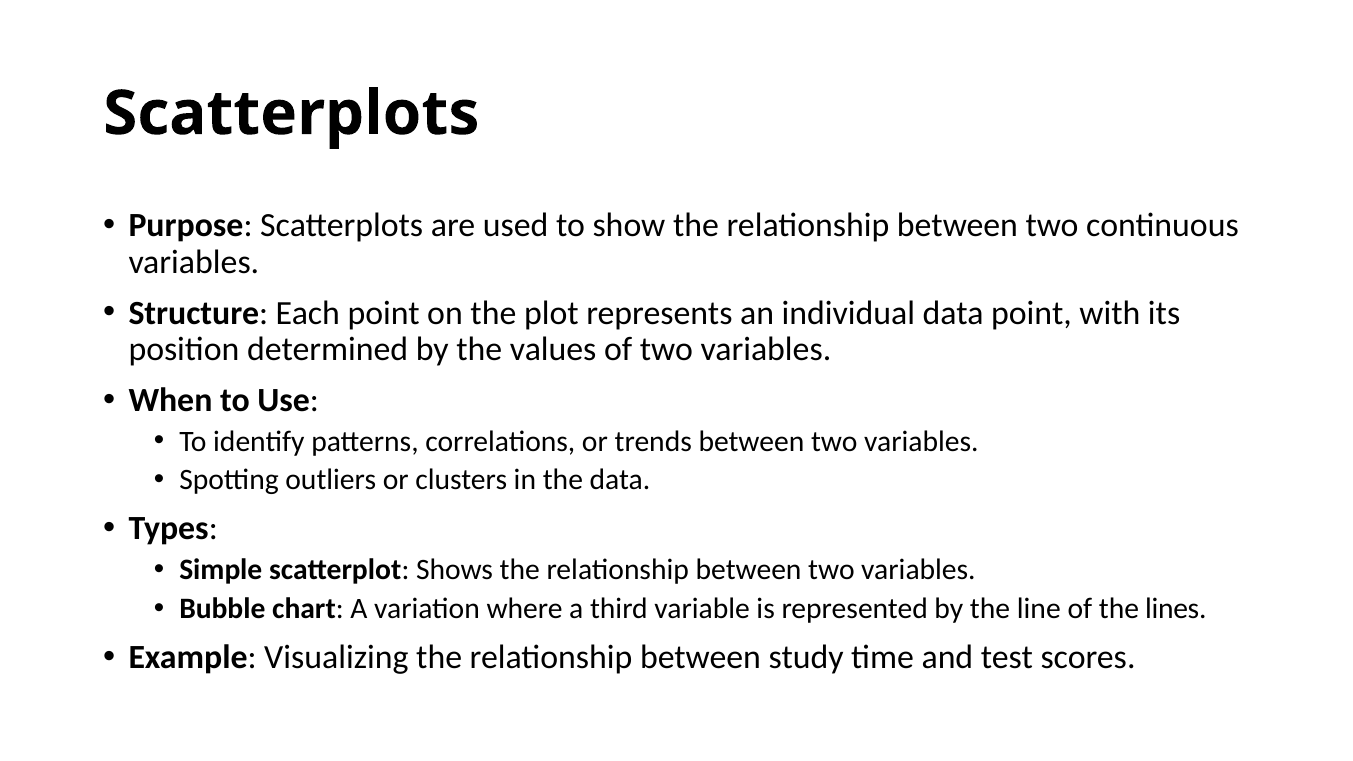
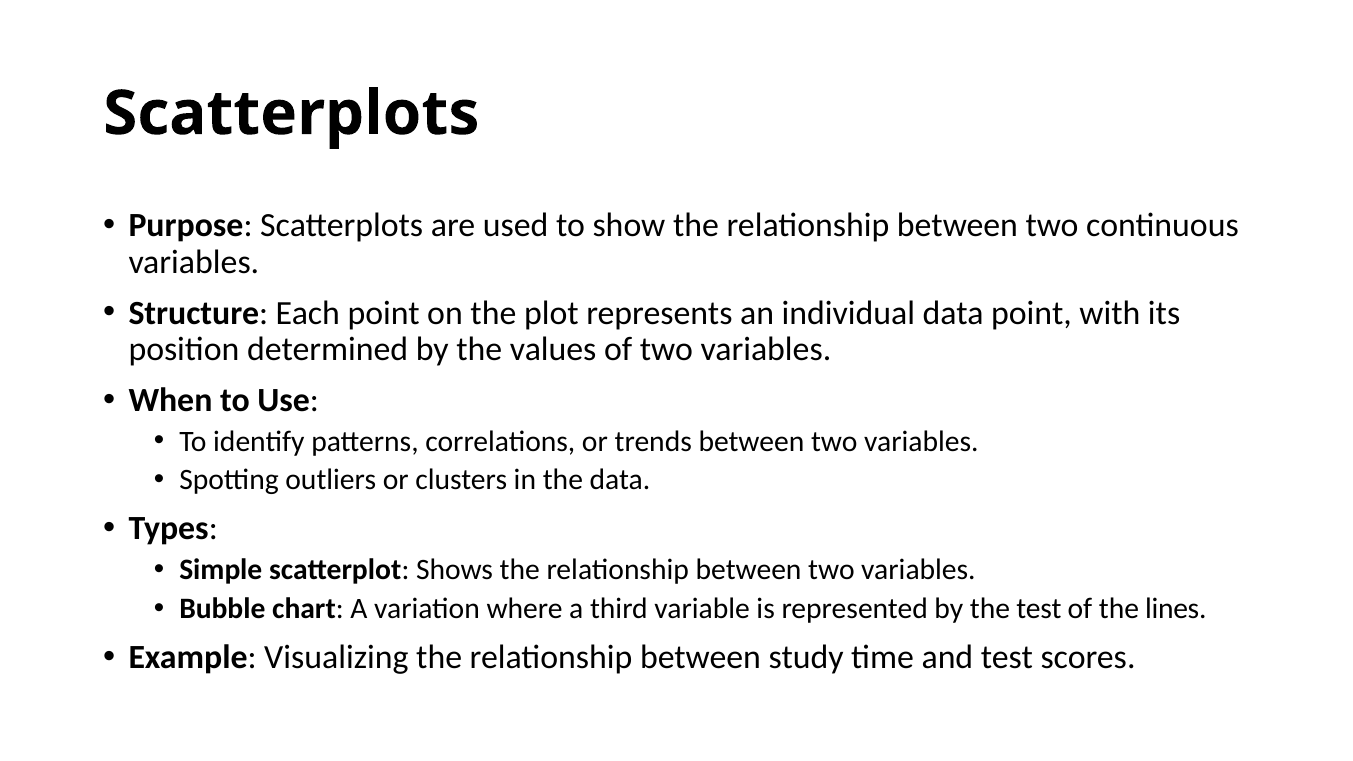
the line: line -> test (1039, 609)
